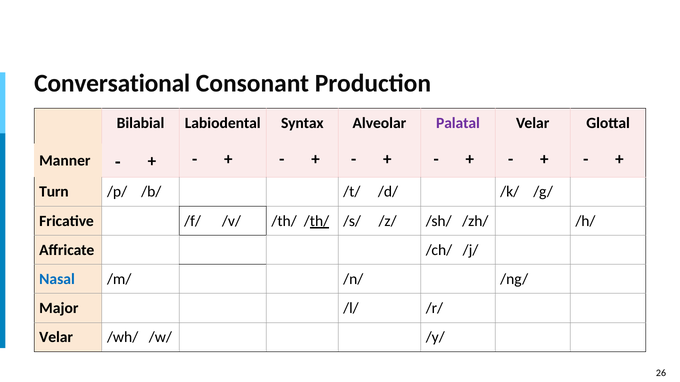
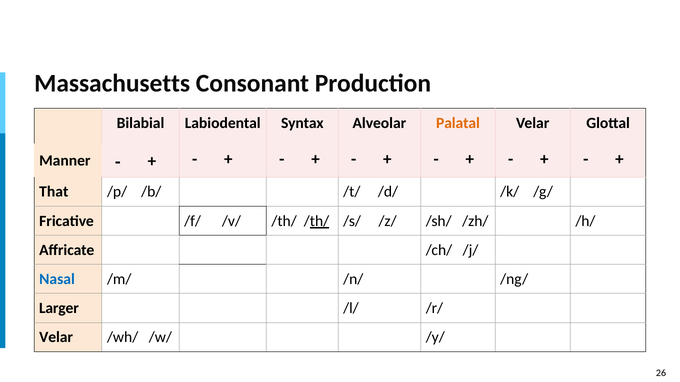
Conversational: Conversational -> Massachusetts (112, 83)
Palatal colour: purple -> orange (458, 123)
Turn: Turn -> That (54, 192)
Major: Major -> Larger (59, 309)
